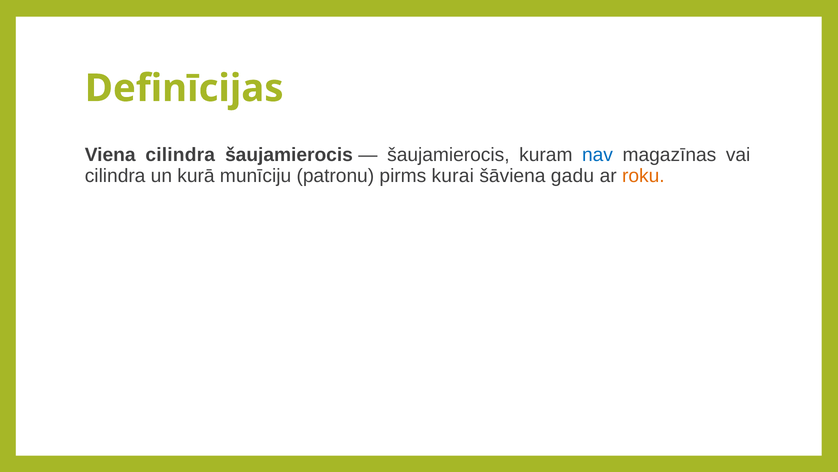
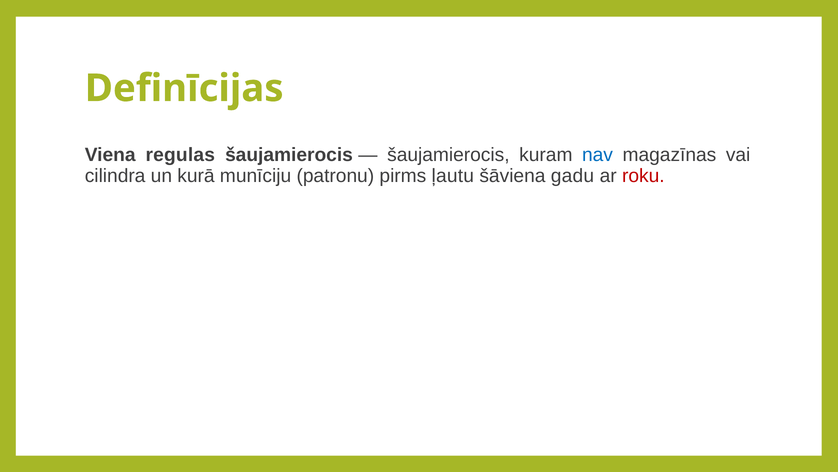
Viena cilindra: cilindra -> regulas (180, 155)
kurai: kurai -> ļautu (453, 176)
roku colour: orange -> red (643, 176)
